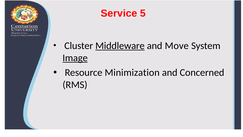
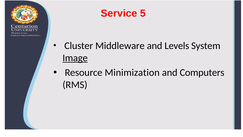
Middleware underline: present -> none (120, 46)
Move: Move -> Levels (177, 46)
Concerned: Concerned -> Computers (202, 72)
